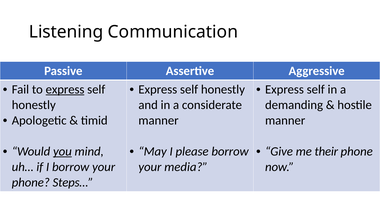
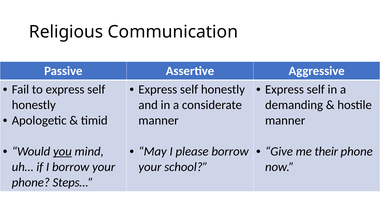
Listening: Listening -> Religious (66, 32)
express underline: present -> none (65, 89)
media: media -> school (186, 167)
